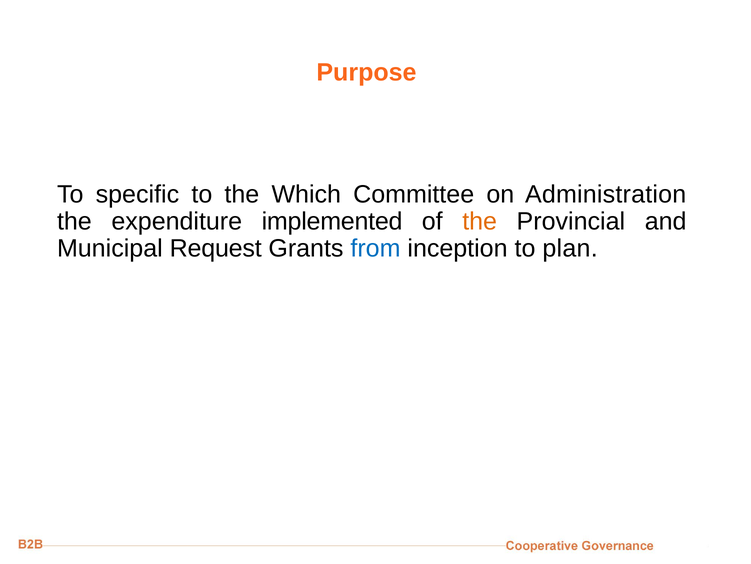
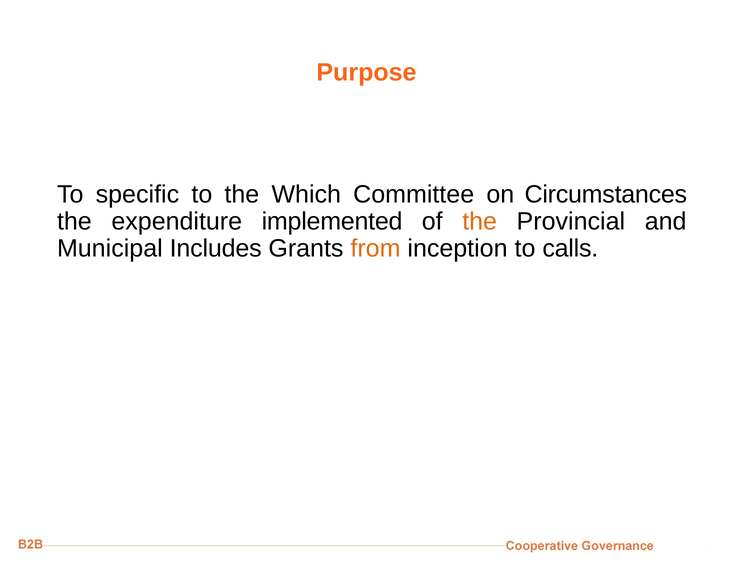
Administration: Administration -> Circumstances (606, 194)
Request: Request -> Includes (216, 248)
from colour: blue -> orange (376, 248)
plan: plan -> calls (570, 248)
